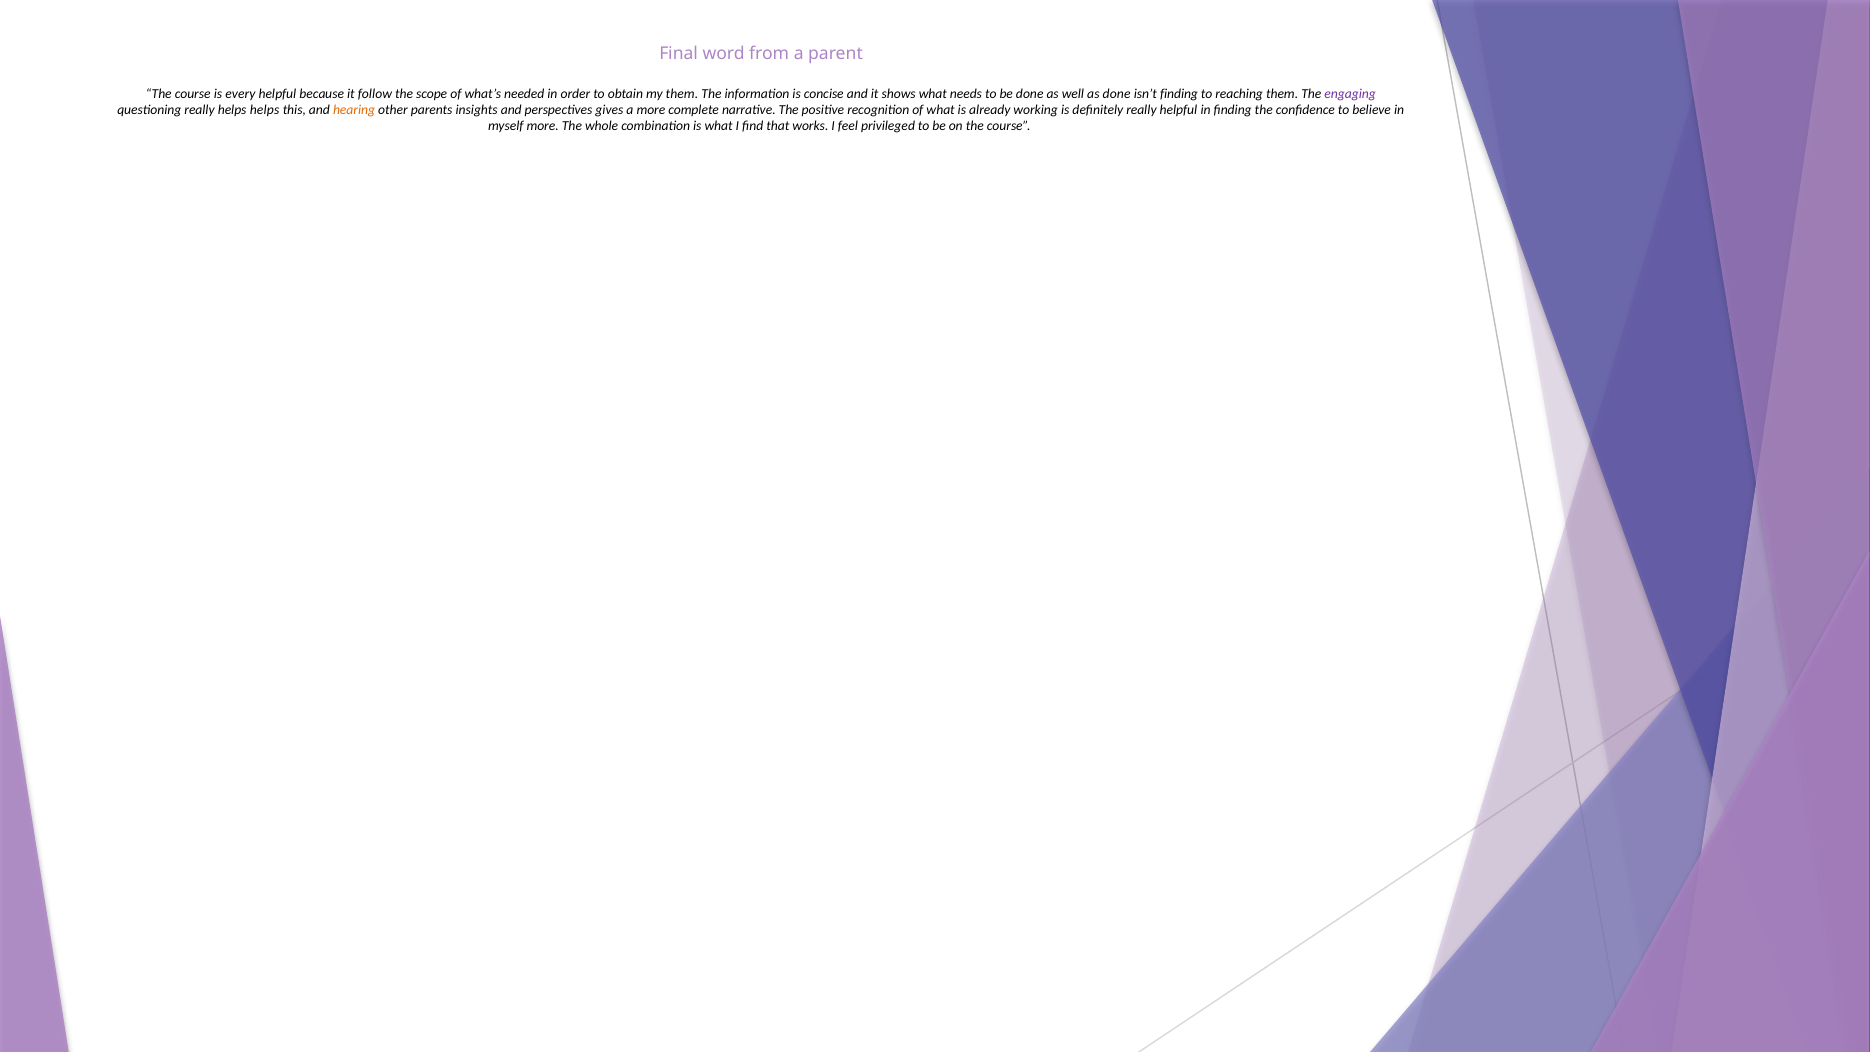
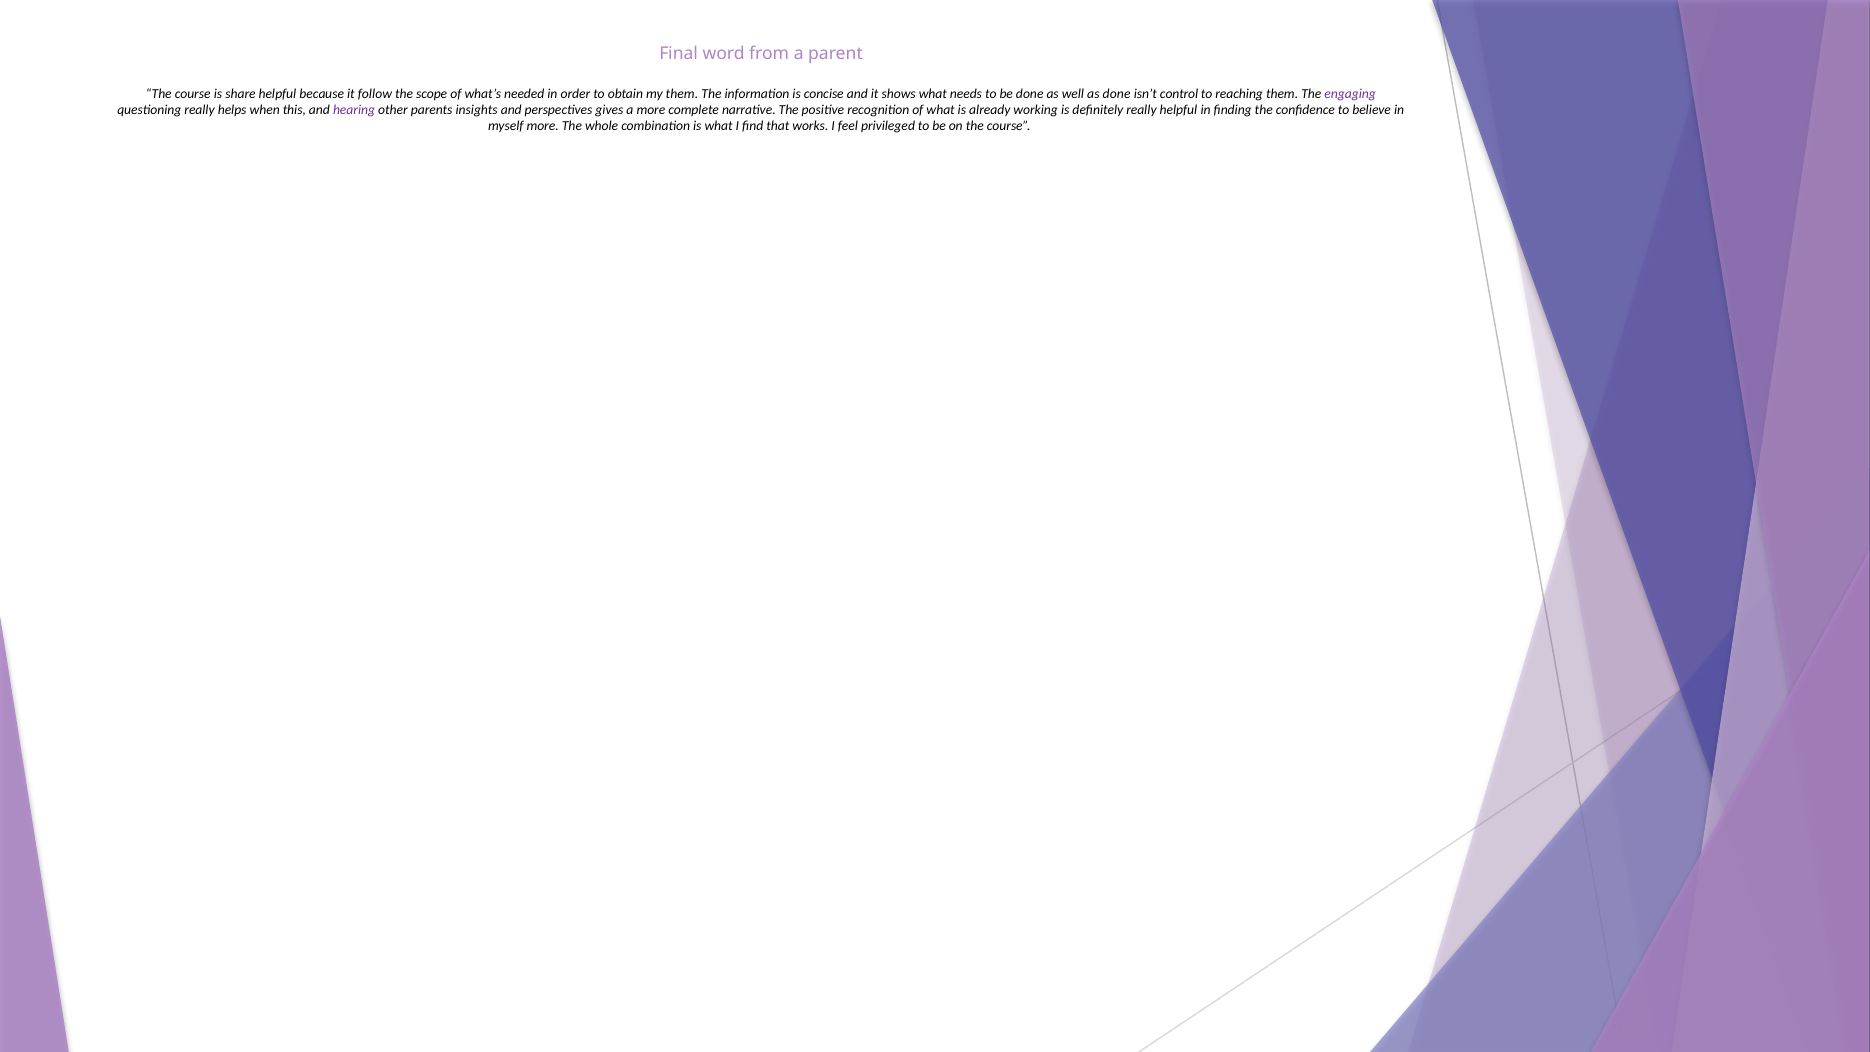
every: every -> share (240, 94)
isn’t finding: finding -> control (1179, 94)
helps helps: helps -> when (265, 110)
hearing colour: orange -> purple (354, 110)
